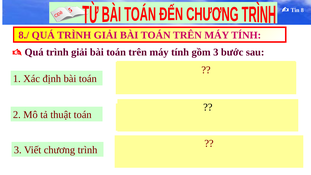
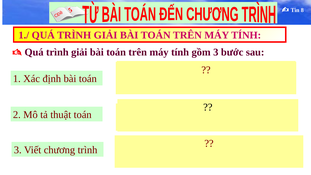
8./: 8./ -> 1./ (24, 35)
